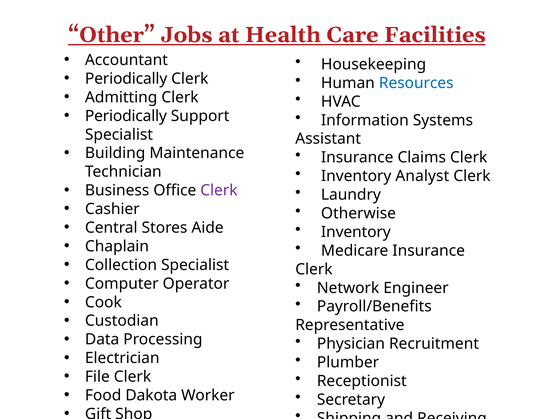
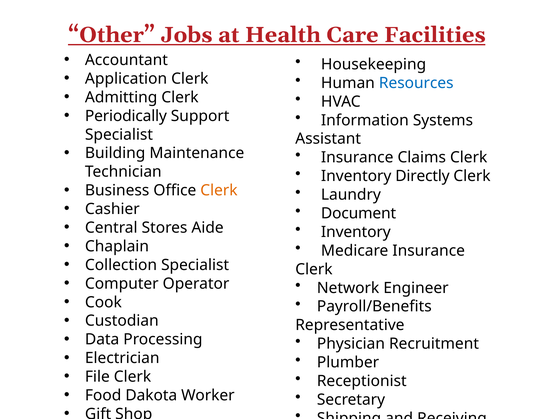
Periodically: Periodically -> Application (126, 79)
Inventory Analyst: Analyst -> Directly (422, 176)
Clerk colour: purple -> orange (219, 190)
Otherwise: Otherwise -> Document (359, 213)
